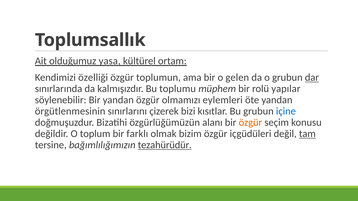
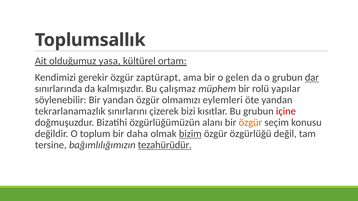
özelliği: özelliği -> gerekir (93, 78)
toplumun: toplumun -> zaptürapt (158, 78)
toplumu: toplumu -> çalışmaz (178, 89)
örgütlenmesinin: örgütlenmesinin -> tekrarlanamazlık (70, 111)
içine colour: blue -> red (286, 111)
farklı: farklı -> daha (137, 134)
bizim underline: none -> present (190, 134)
içgüdüleri: içgüdüleri -> özgürlüğü (251, 134)
tam underline: present -> none (307, 134)
